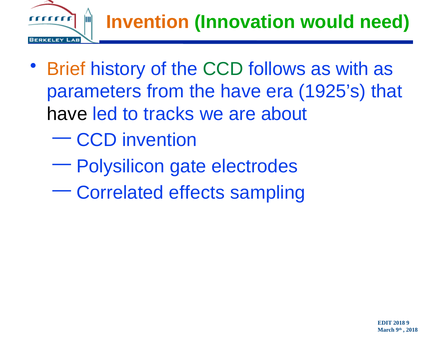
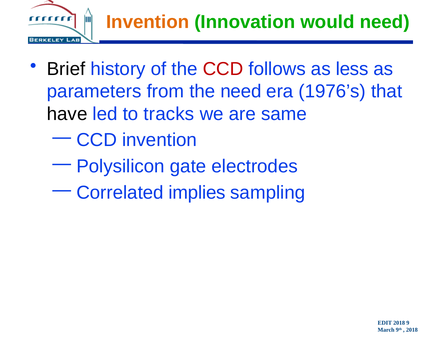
Brief colour: orange -> black (66, 69)
CCD colour: green -> red (223, 69)
with: with -> less (352, 69)
the have: have -> need (241, 91)
1925’s: 1925’s -> 1976’s (332, 91)
about: about -> same (284, 114)
effects: effects -> implies (197, 192)
